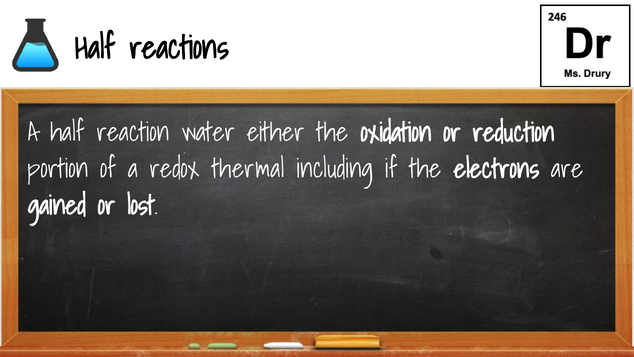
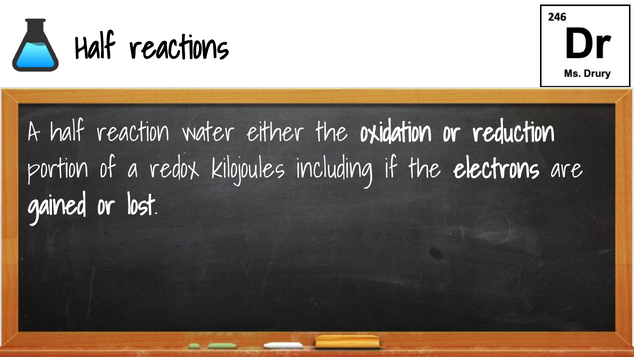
thermal: thermal -> kilojoules (248, 169)
